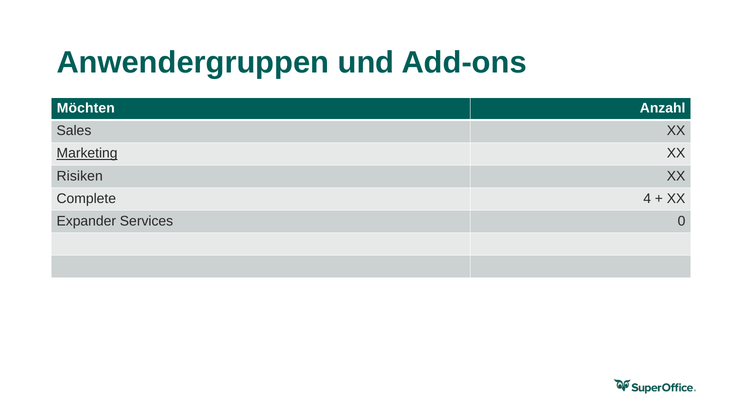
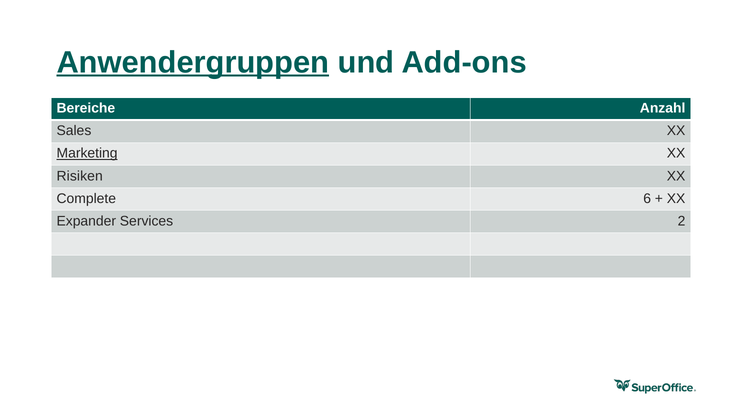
Anwendergruppen underline: none -> present (193, 62)
Möchten: Möchten -> Bereiche (86, 108)
4: 4 -> 6 (647, 199)
0: 0 -> 2 (682, 221)
